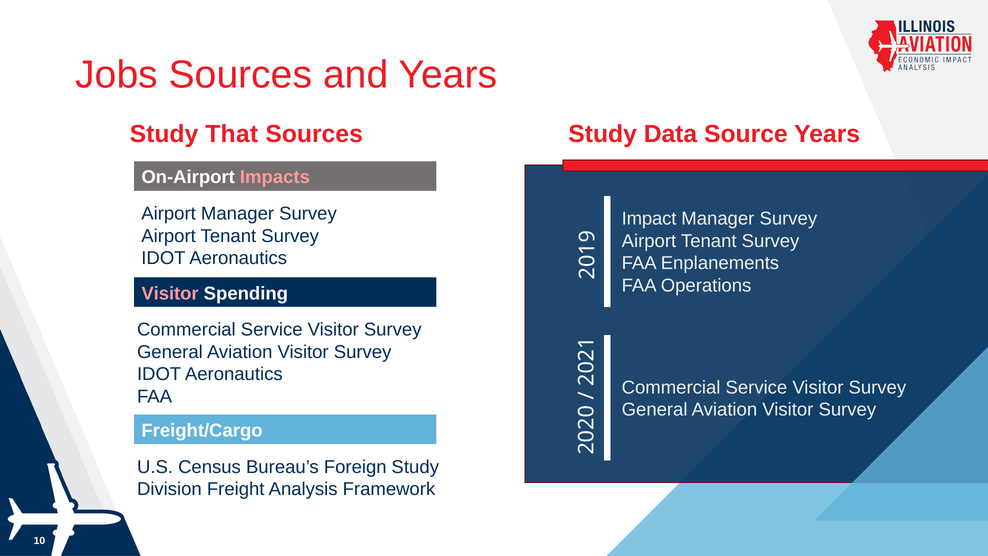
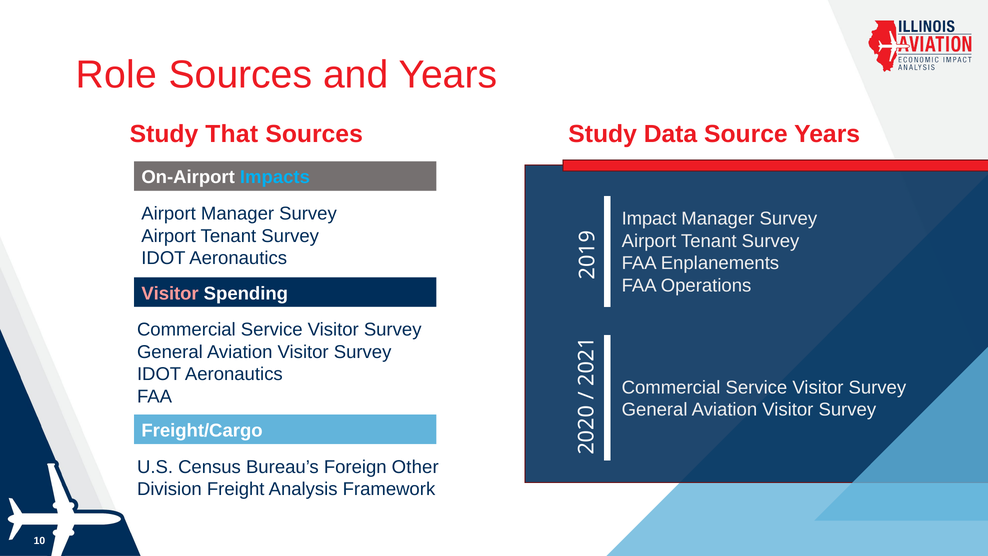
Jobs: Jobs -> Role (116, 75)
Impacts colour: pink -> light blue (275, 177)
Foreign Study: Study -> Other (415, 467)
